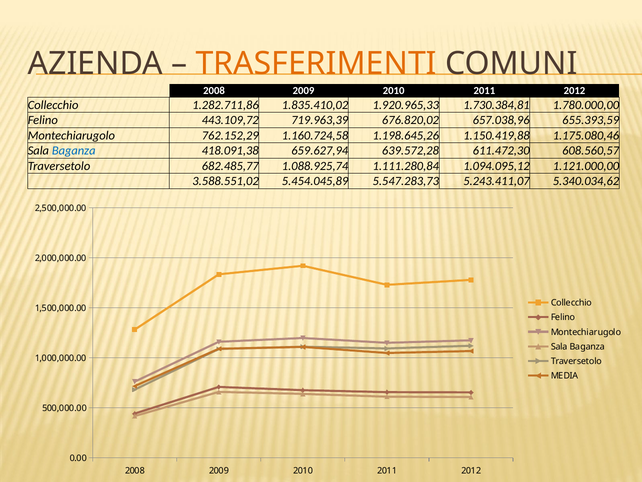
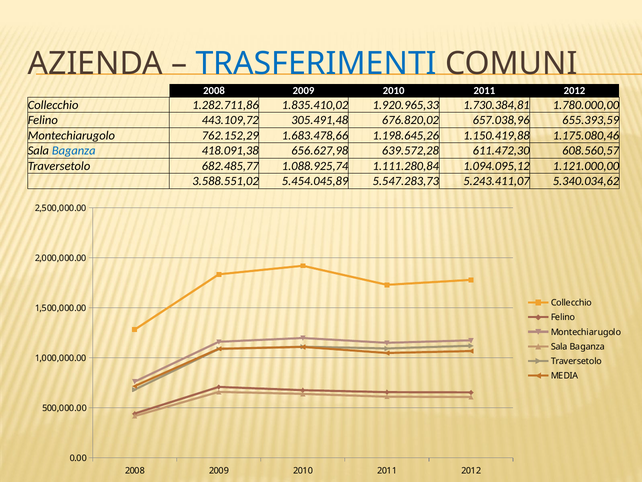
TRASFERIMENTI colour: orange -> blue (316, 64)
719.963,39: 719.963,39 -> 305.491,48 (320, 120)
1.160.724,58: 1.160.724,58 -> 1.683.478,66 (315, 135)
659.627,94: 659.627,94 -> 656.627,98 (320, 151)
